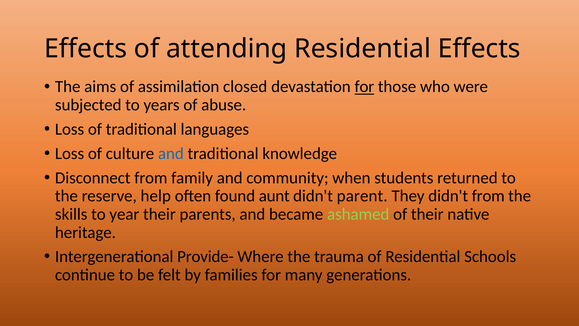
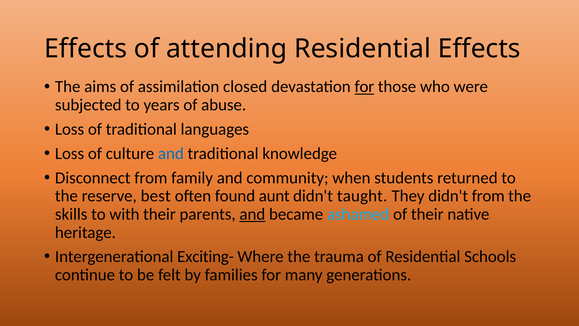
help: help -> best (156, 196)
parent: parent -> taught (362, 196)
year: year -> with (124, 214)
and underline: none -> present (252, 214)
ashamed colour: light green -> light blue (358, 214)
Provide-: Provide- -> Exciting- (205, 256)
